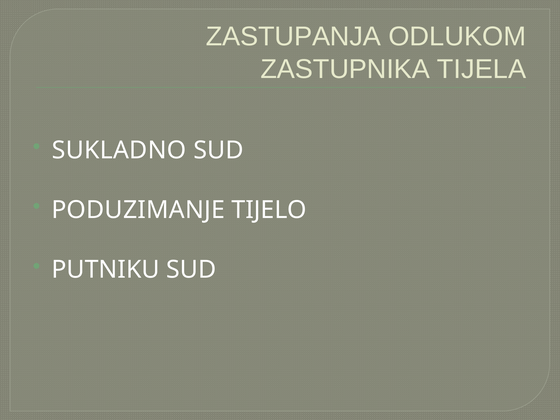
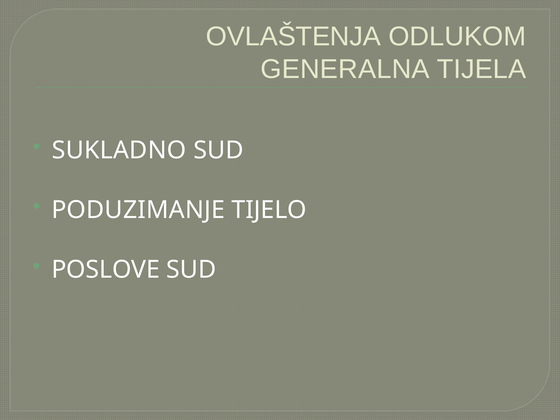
ZASTUPANJA: ZASTUPANJA -> OVLAŠTENJA (293, 36)
ZASTUPNIKA: ZASTUPNIKA -> GENERALNA (345, 69)
PUTNIKU: PUTNIKU -> POSLOVE (106, 270)
